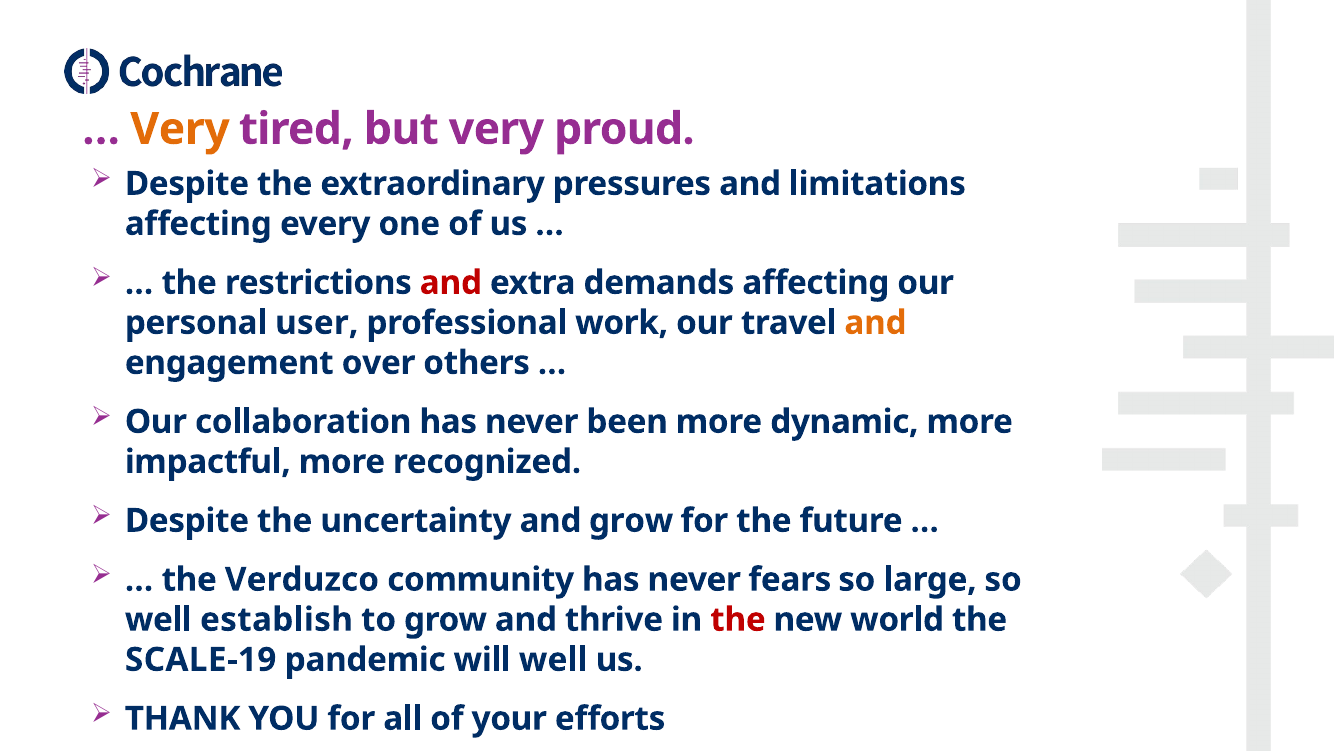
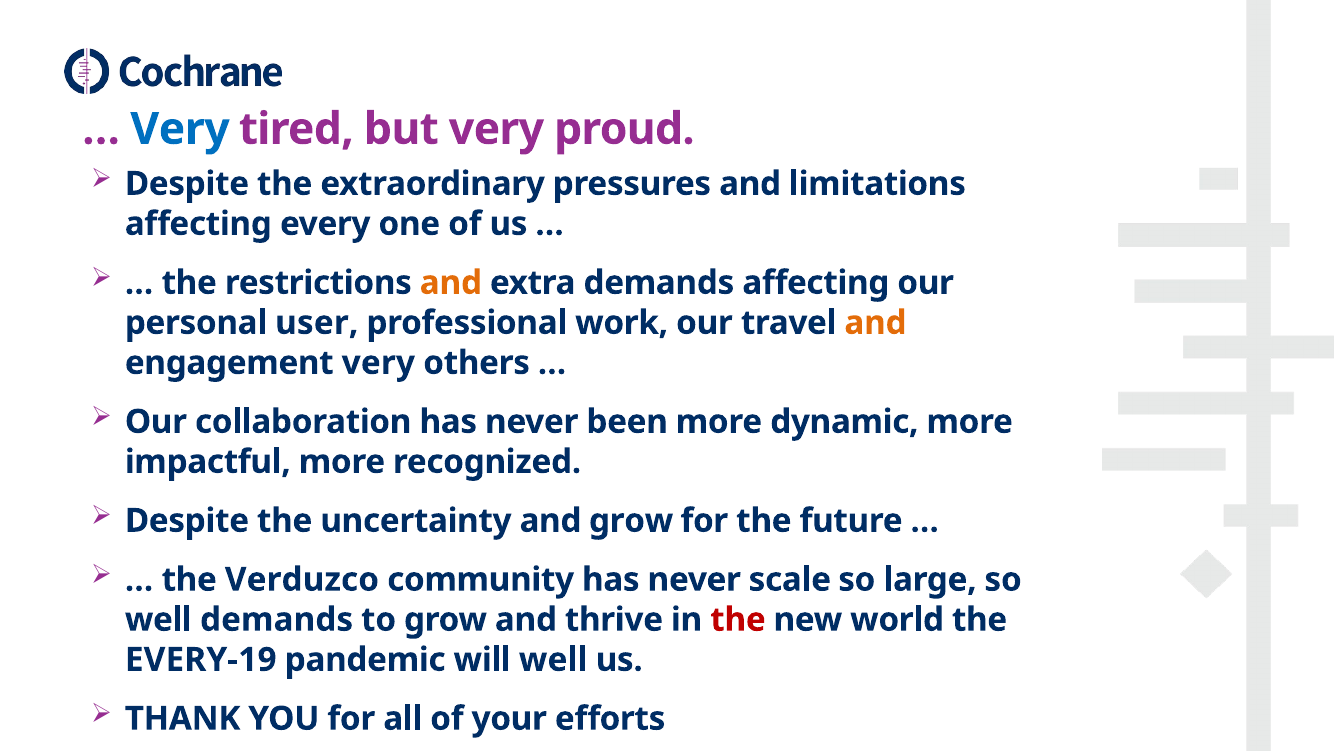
Very colour: orange -> blue (180, 129)
and colour: red -> orange (451, 283)
engagement over: over -> very (378, 363)
fears: fears -> scale (790, 579)
well establish: establish -> demands (277, 619)
SCALE-19: SCALE-19 -> EVERY-19 (201, 659)
